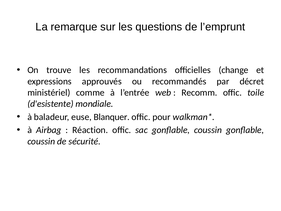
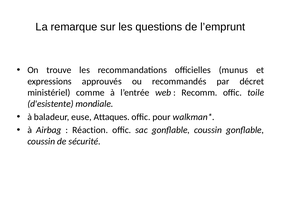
change: change -> munus (233, 70)
Blanquer: Blanquer -> Attaques (112, 117)
